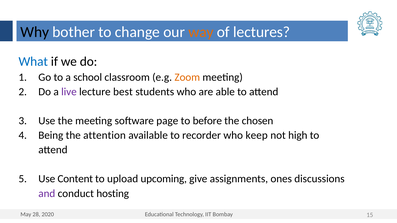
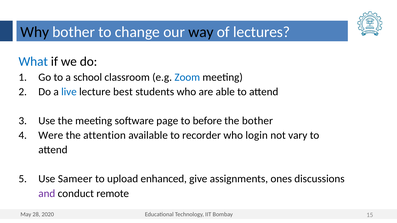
way colour: orange -> black (201, 32)
Zoom colour: orange -> blue (187, 77)
live colour: purple -> blue (69, 92)
the chosen: chosen -> bother (257, 121)
Being: Being -> Were (51, 135)
keep: keep -> login (257, 135)
high: high -> vary (298, 135)
Content: Content -> Sameer (75, 179)
upcoming: upcoming -> enhanced (164, 179)
hosting: hosting -> remote (113, 194)
